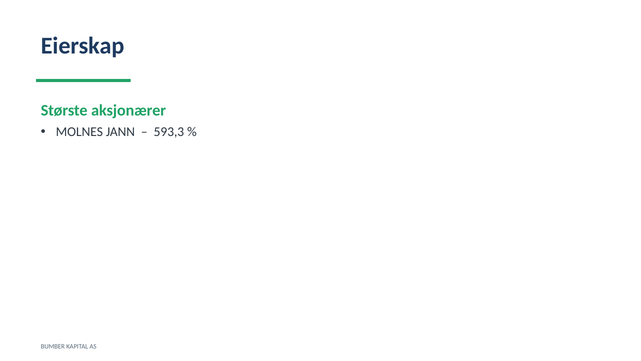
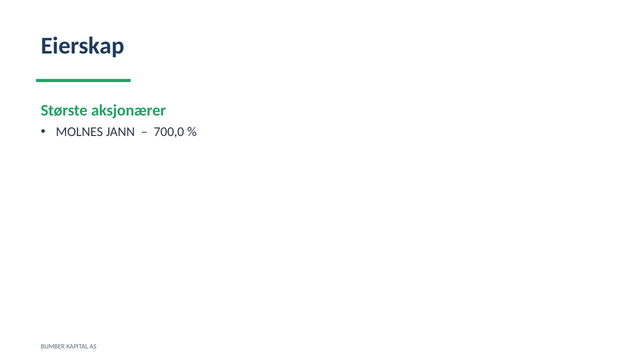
593,3: 593,3 -> 700,0 (169, 132)
